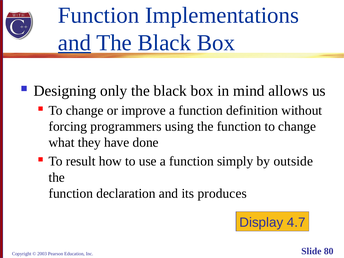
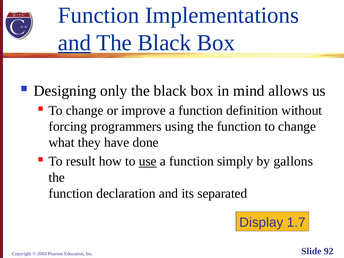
use underline: none -> present (148, 161)
outside: outside -> gallons (293, 161)
produces: produces -> separated (222, 193)
4.7: 4.7 -> 1.7 (296, 222)
80: 80 -> 92 (329, 251)
